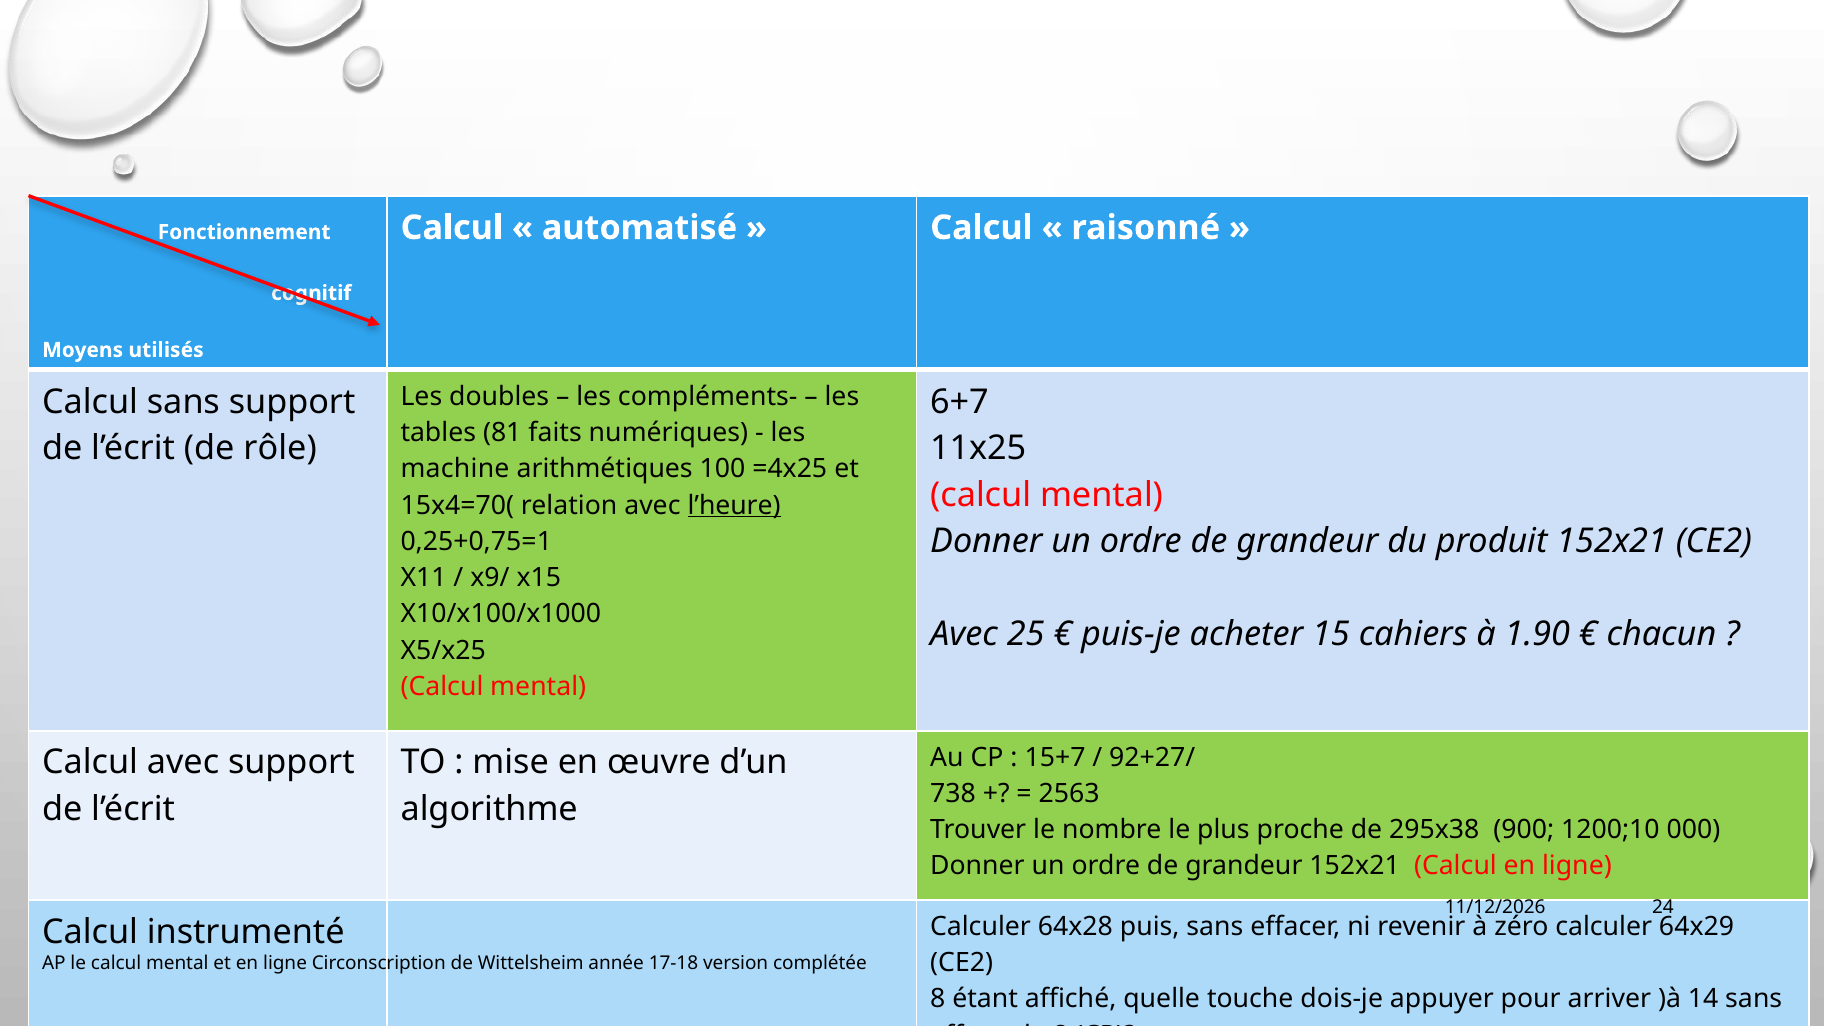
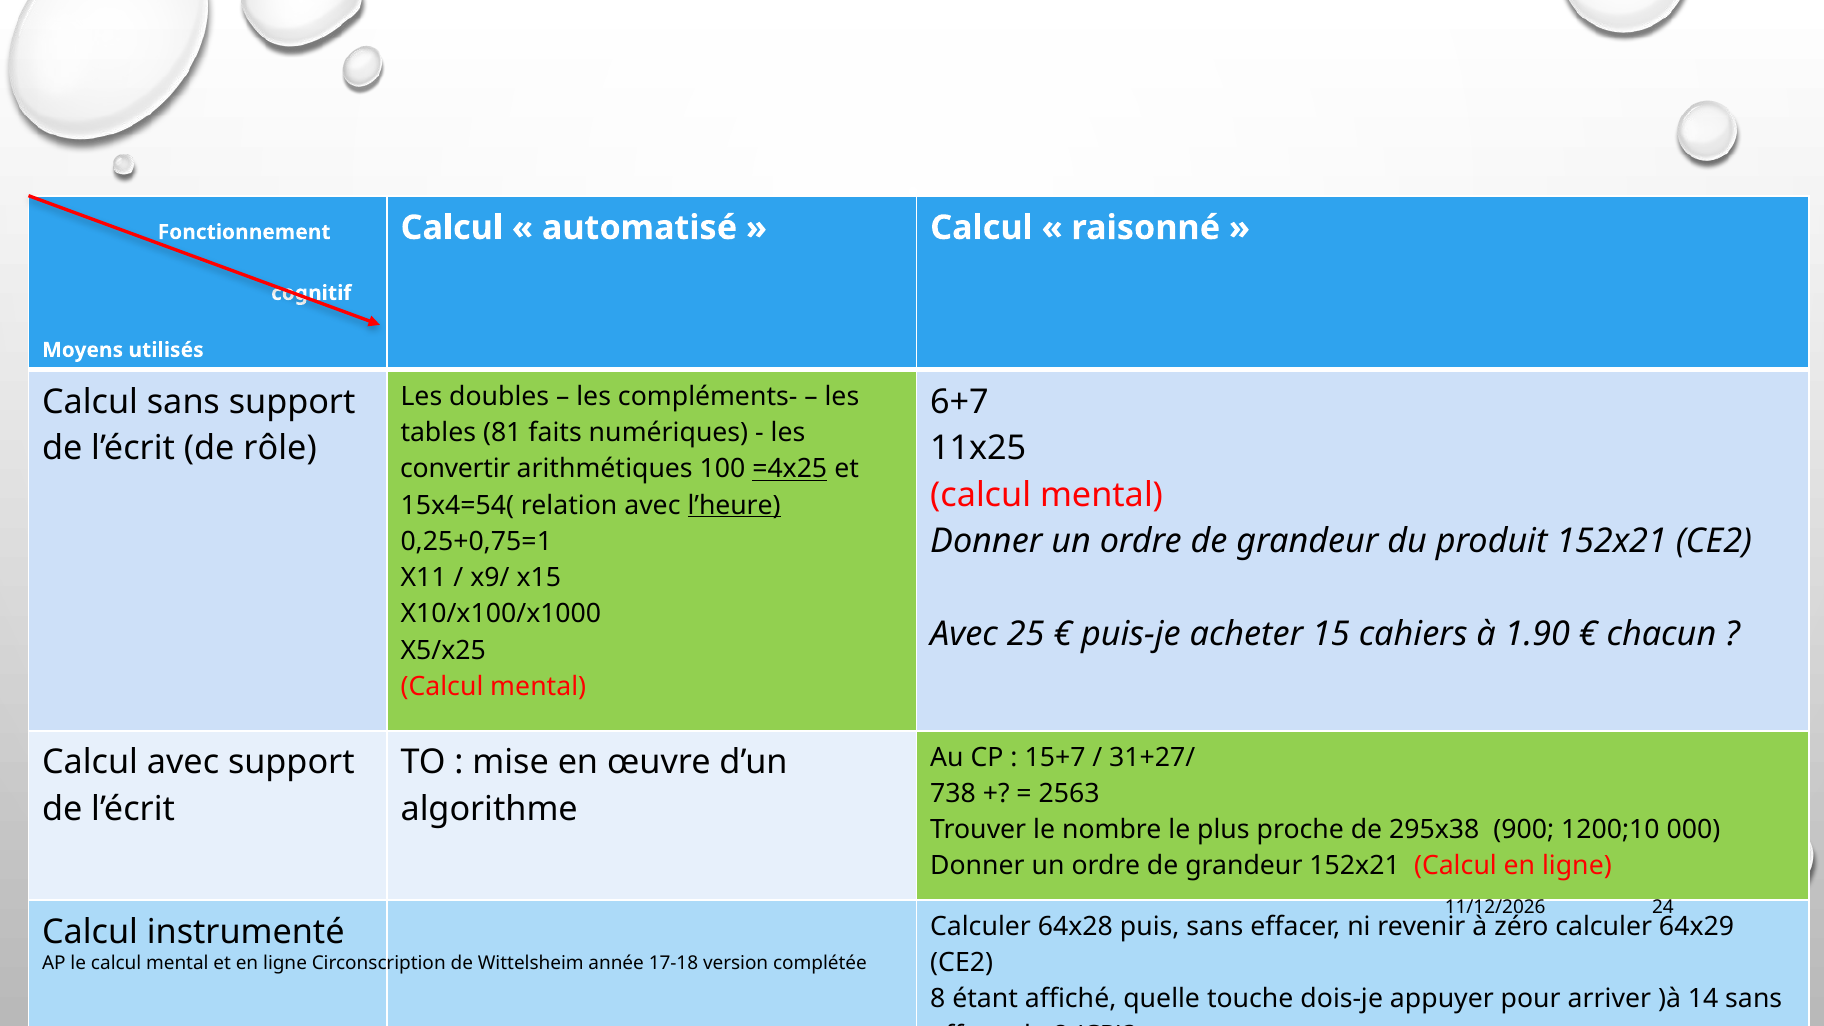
machine: machine -> convertir (455, 469)
=4x25 underline: none -> present (790, 469)
15x4=70(: 15x4=70( -> 15x4=54( (457, 505)
92+27/: 92+27/ -> 31+27/ (1152, 757)
